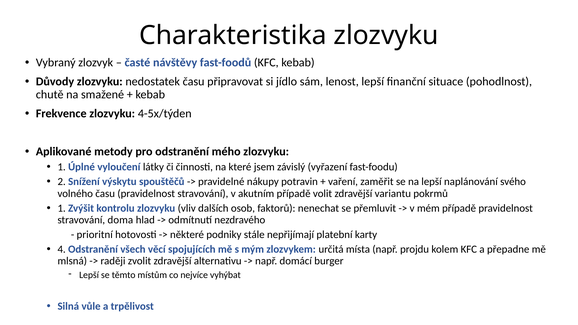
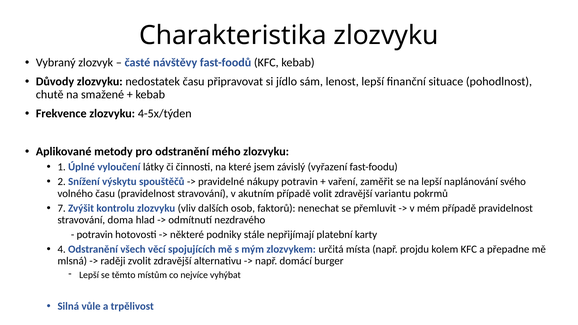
1: 1 -> 7 (62, 208)
prioritní: prioritní -> potravin (95, 235)
